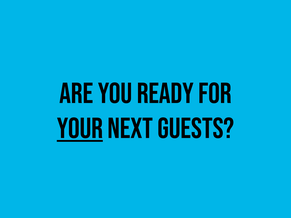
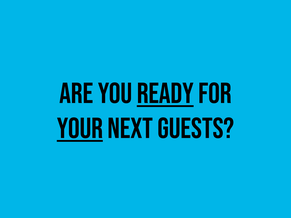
ready underline: none -> present (165, 94)
